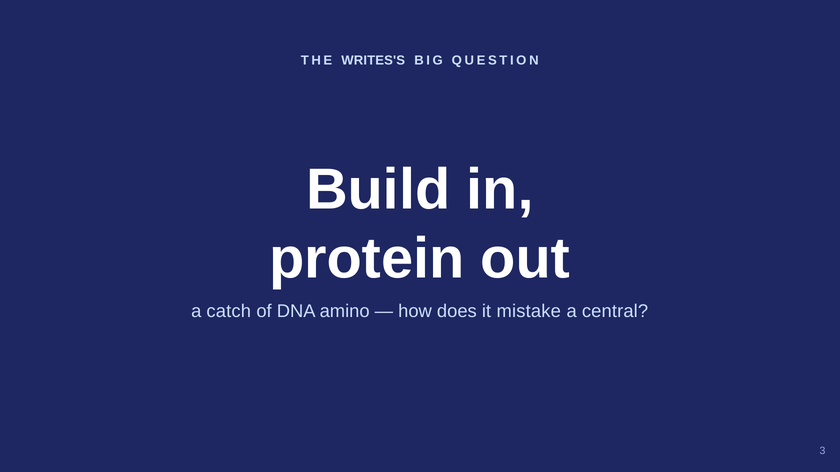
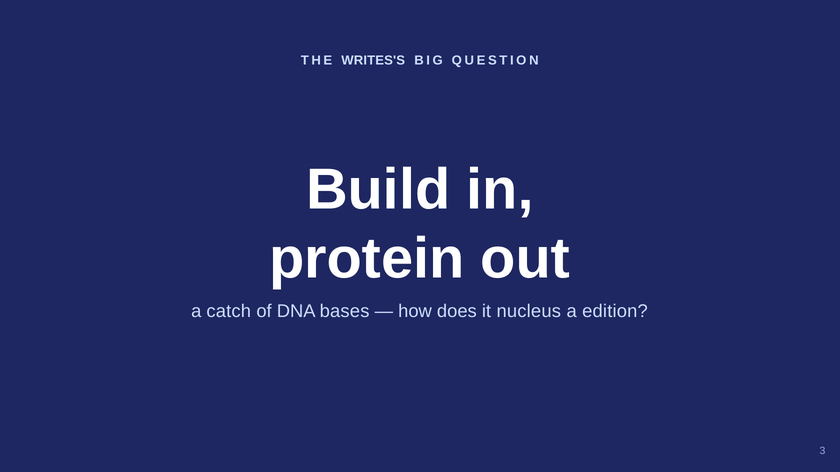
amino: amino -> bases (345, 312)
mistake: mistake -> nucleus (529, 312)
central: central -> edition (615, 312)
